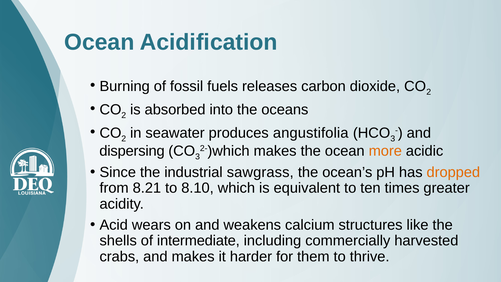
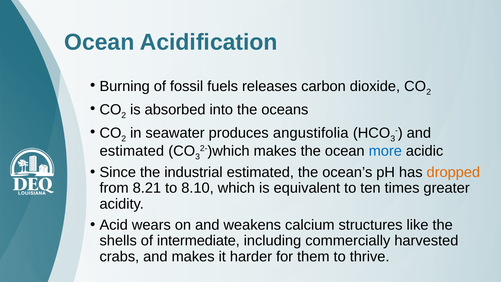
dispersing: dispersing -> estimated (132, 151)
more colour: orange -> blue (385, 151)
industrial sawgrass: sawgrass -> estimated (260, 172)
